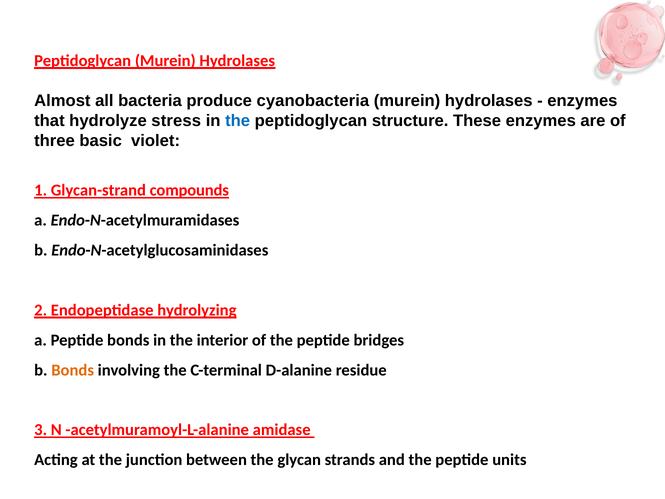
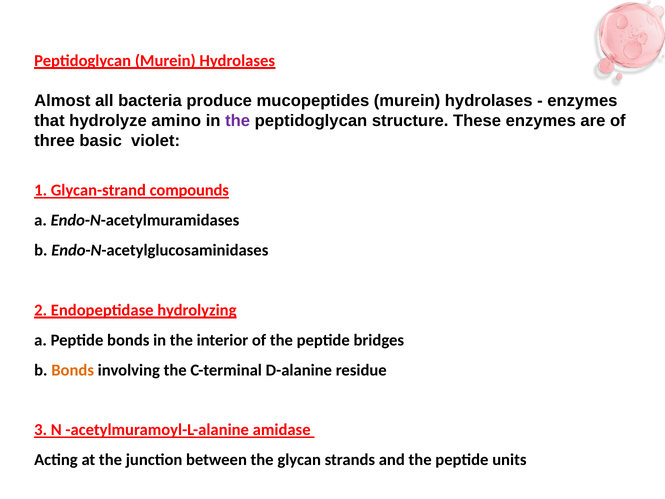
cyanobacteria: cyanobacteria -> mucopeptides (313, 101)
stress: stress -> amino (176, 121)
the colour: blue -> purple (238, 121)
